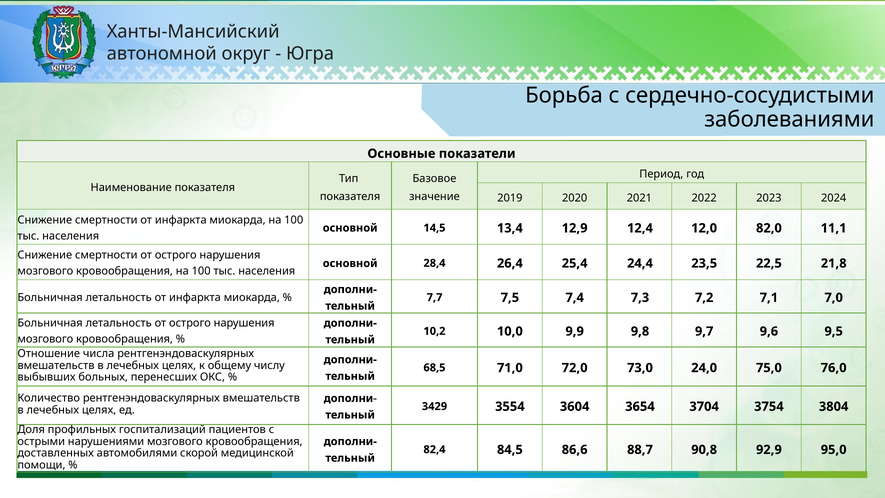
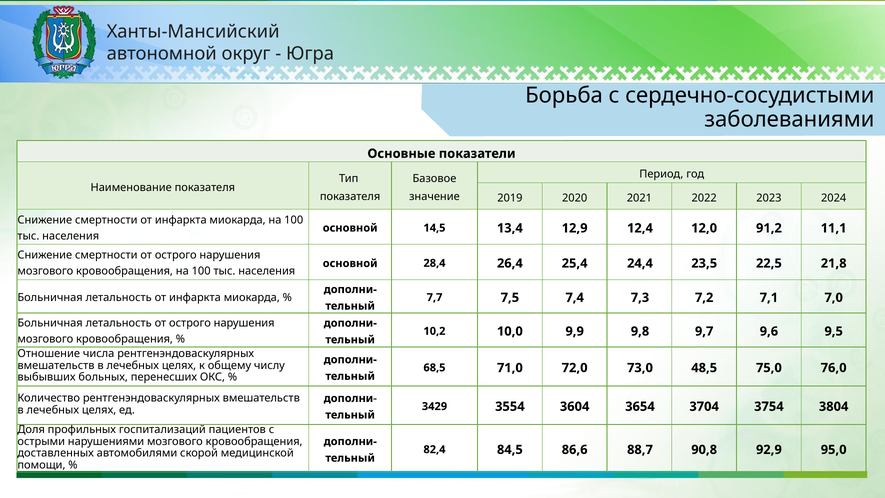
82,0: 82,0 -> 91,2 (769, 228)
24,0: 24,0 -> 48,5 (704, 368)
